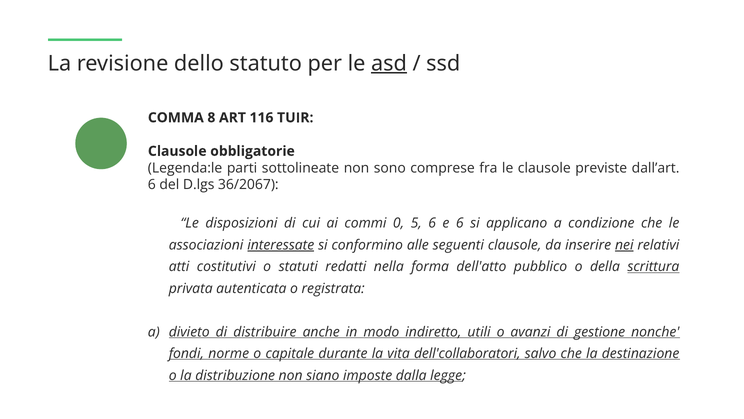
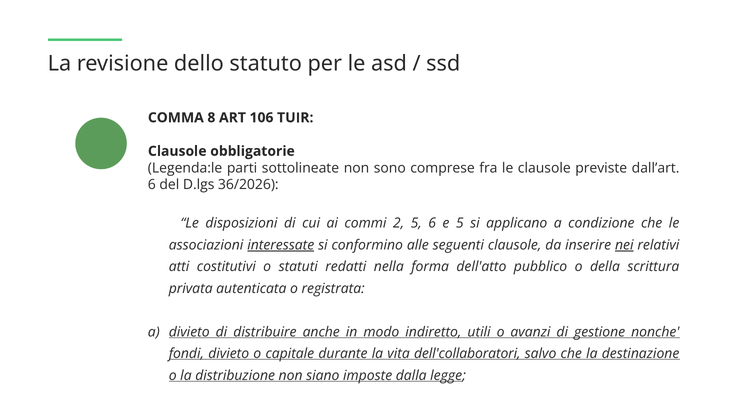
asd underline: present -> none (389, 63)
116: 116 -> 106 (261, 118)
36/2067: 36/2067 -> 36/2026 (248, 184)
0: 0 -> 2 (399, 223)
e 6: 6 -> 5 (460, 223)
scrittura underline: present -> none (653, 266)
fondi norme: norme -> divieto (229, 353)
